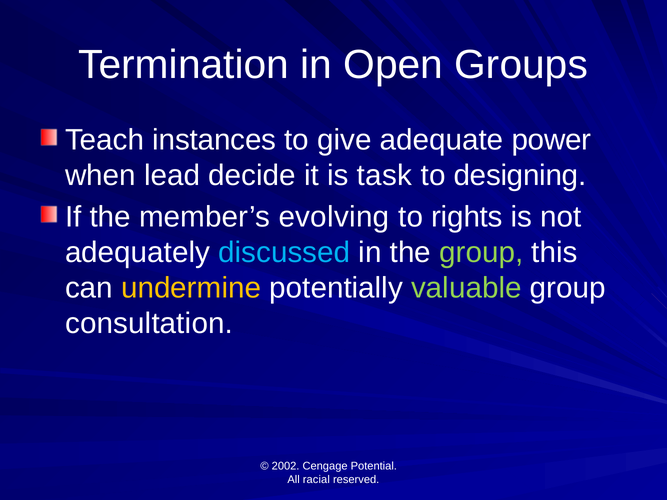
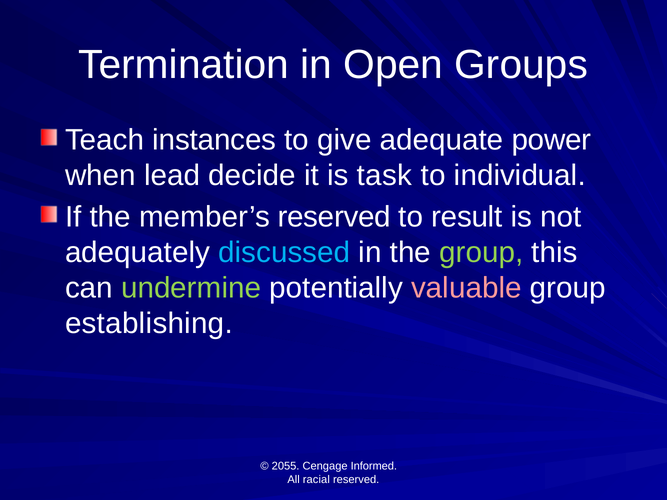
designing: designing -> individual (520, 176)
member’s evolving: evolving -> reserved (334, 217)
rights: rights -> result (467, 217)
undermine colour: yellow -> light green (191, 288)
valuable colour: light green -> pink (466, 288)
consultation: consultation -> establishing (149, 324)
2002: 2002 -> 2055 (286, 467)
Potential: Potential -> Informed (374, 467)
